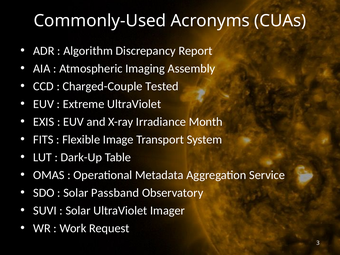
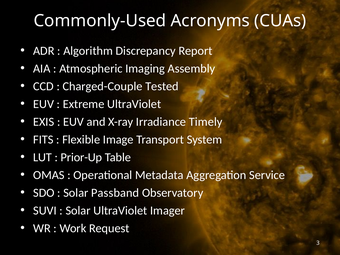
Month: Month -> Timely (206, 122)
Dark-Up: Dark-Up -> Prior-Up (81, 157)
